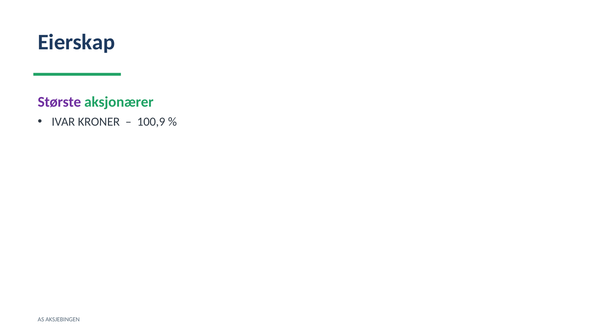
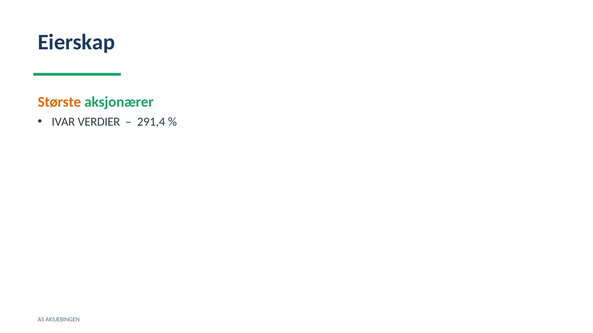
Største colour: purple -> orange (59, 102)
KRONER: KRONER -> VERDIER (99, 122)
100,9: 100,9 -> 291,4 (151, 122)
